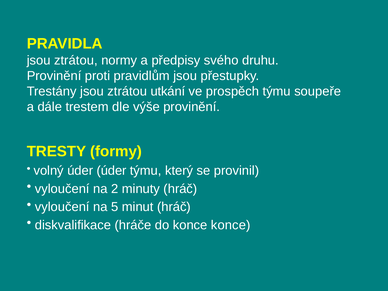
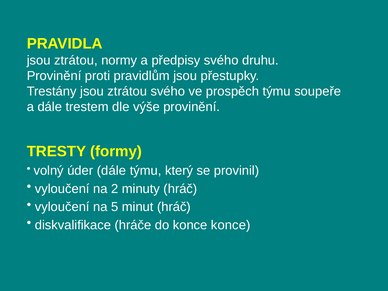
ztrátou utkání: utkání -> svého (168, 91)
úder úder: úder -> dále (111, 171)
